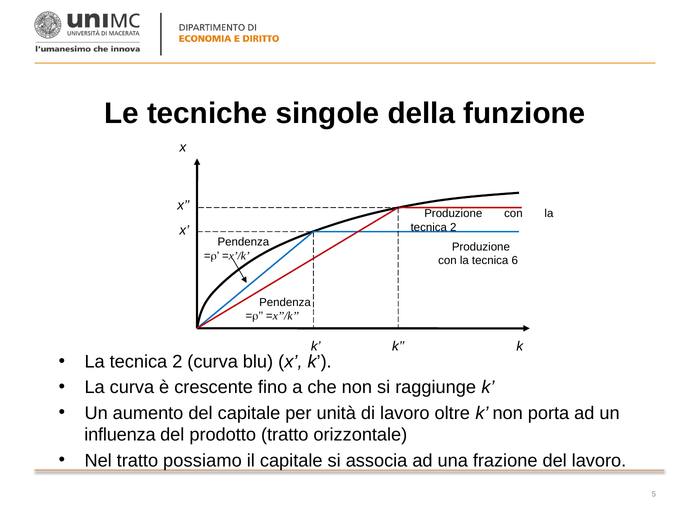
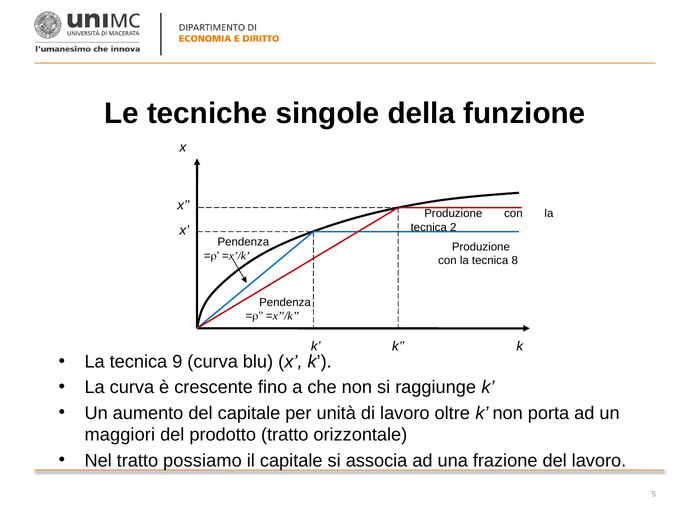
6: 6 -> 8 (515, 260)
2: 2 -> 9 (177, 361)
influenza: influenza -> maggiori (120, 434)
